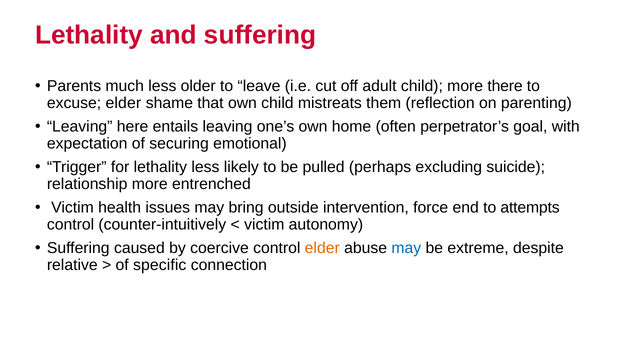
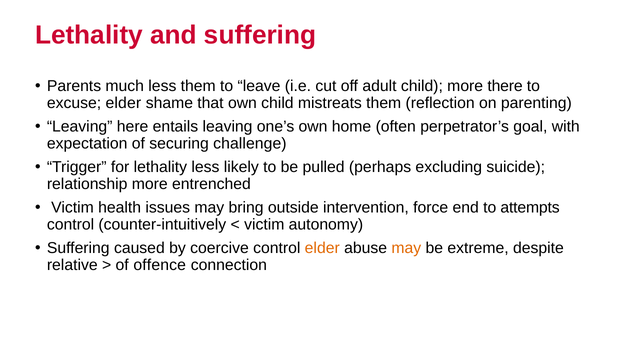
less older: older -> them (198, 86)
emotional: emotional -> challenge (250, 144)
may colour: blue -> orange (406, 248)
specific: specific -> offence (160, 265)
